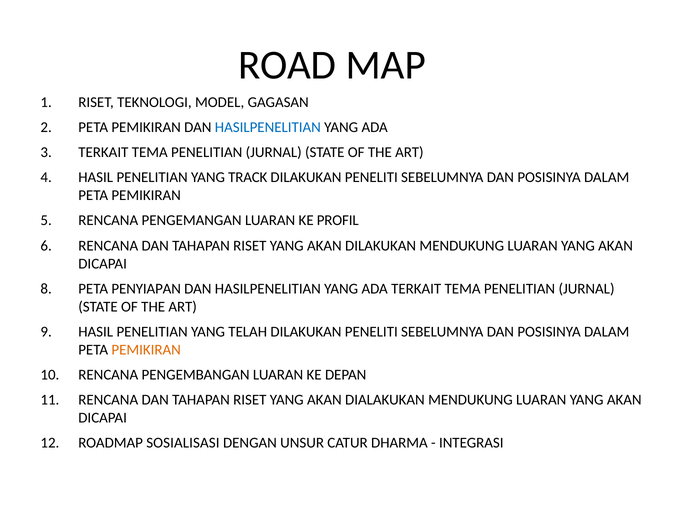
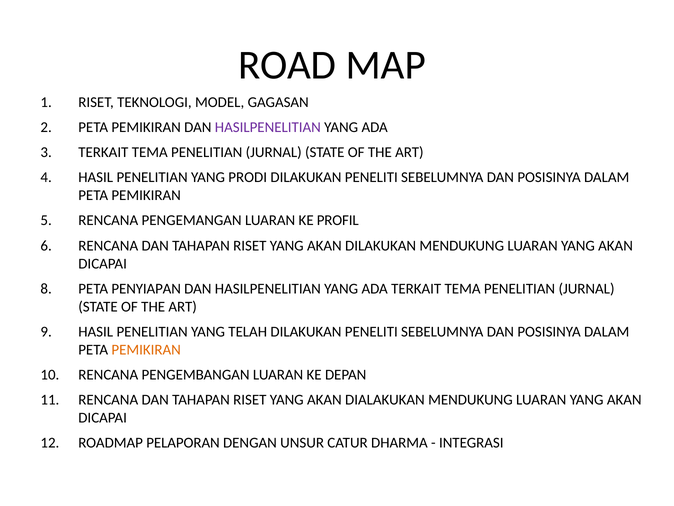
HASILPENELITIAN colour: blue -> purple (268, 127)
TRACK: TRACK -> PRODI (248, 177)
SOSIALISASI: SOSIALISASI -> PELAPORAN (183, 443)
